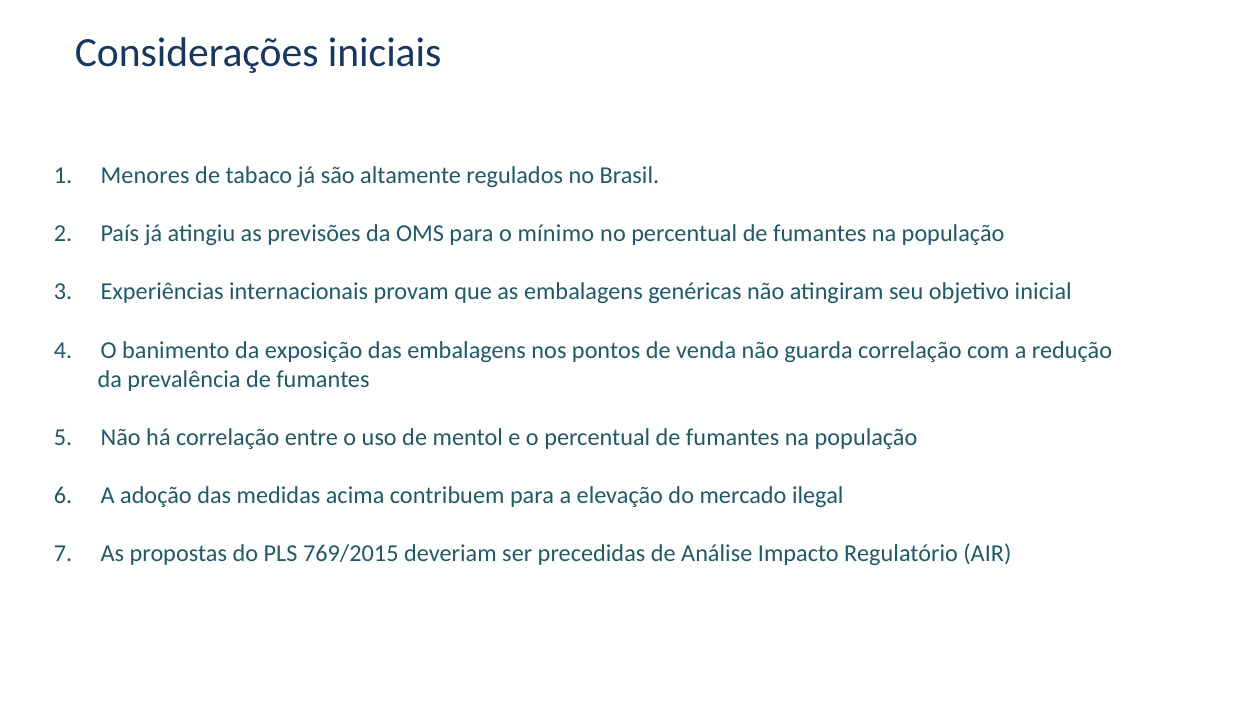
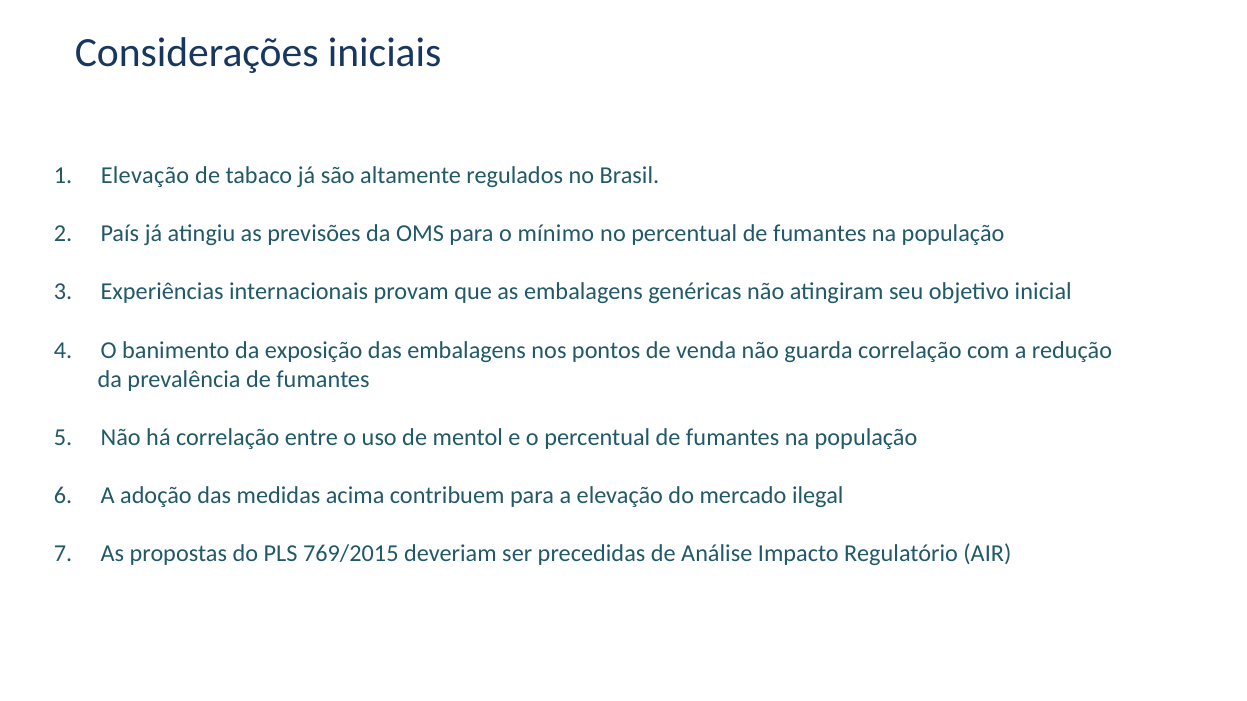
Menores: Menores -> Elevação (145, 176)
